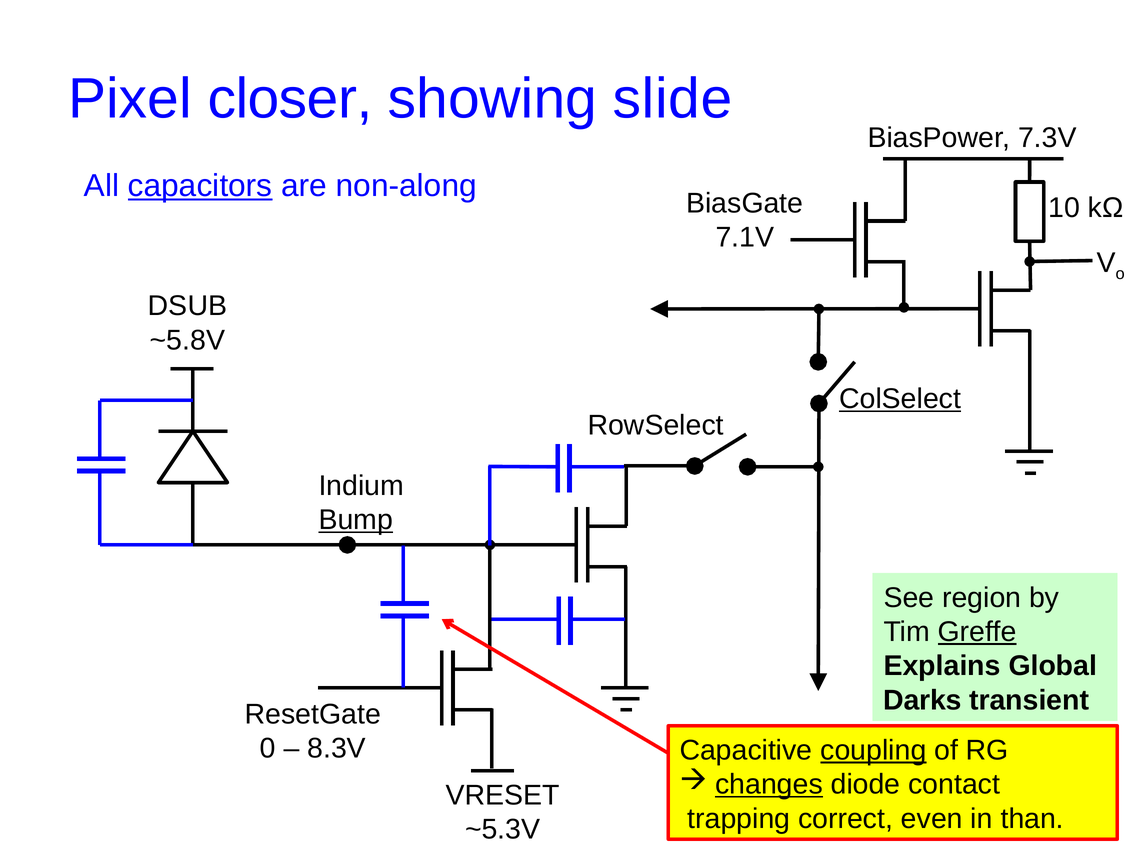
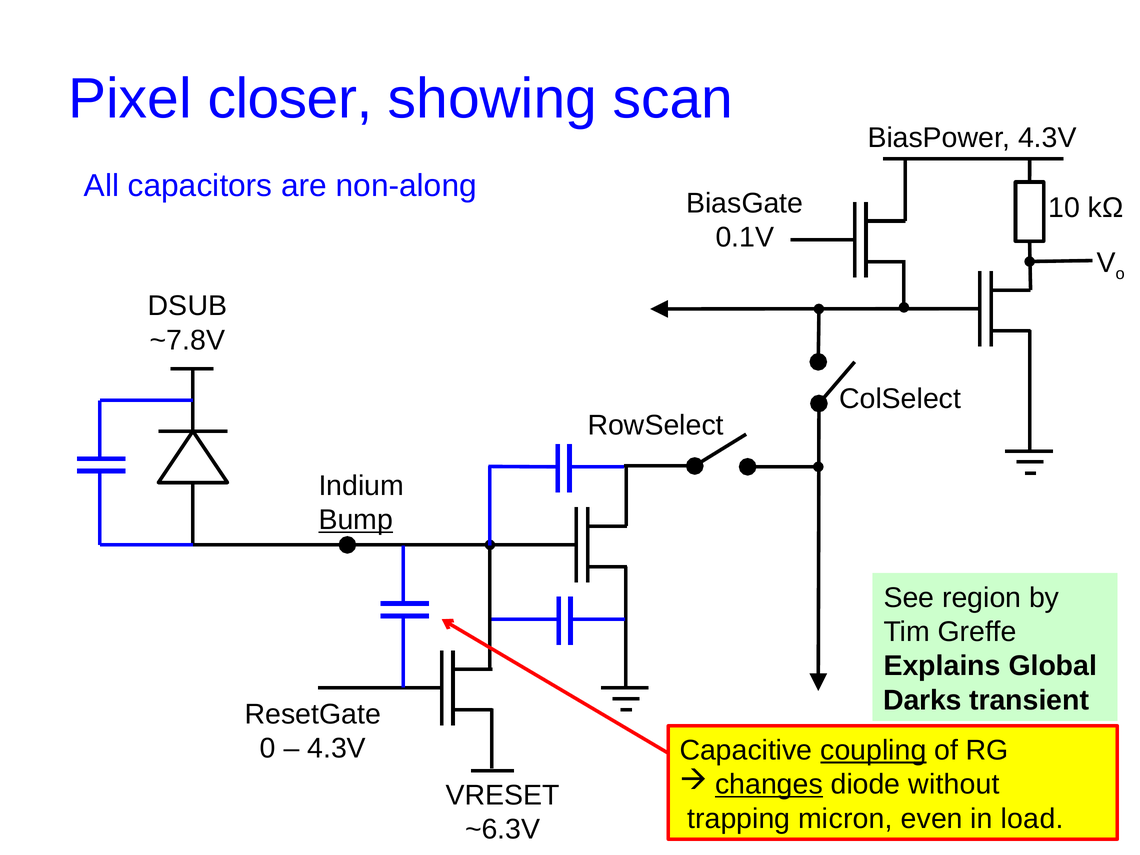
slide: slide -> scan (673, 99)
BiasPower 7.3V: 7.3V -> 4.3V (1047, 138)
capacitors underline: present -> none (200, 186)
7.1V: 7.1V -> 0.1V (745, 238)
~5.8V: ~5.8V -> ~7.8V (187, 340)
ColSelect underline: present -> none (900, 399)
Greffe underline: present -> none (977, 632)
8.3V: 8.3V -> 4.3V (337, 748)
contact: contact -> without (954, 785)
correct: correct -> micron (845, 819)
than: than -> load (1032, 819)
~5.3V: ~5.3V -> ~6.3V (503, 829)
